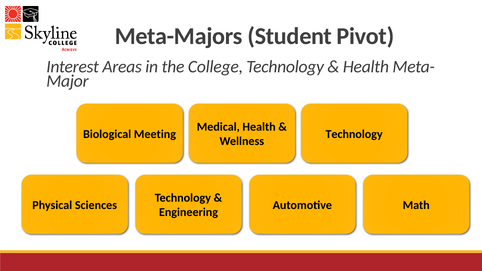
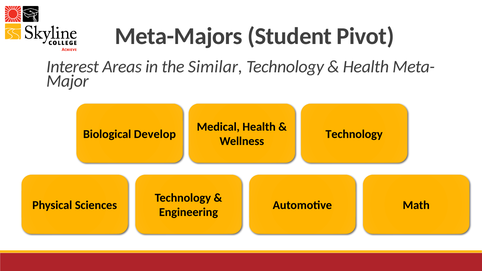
College: College -> Similar (215, 67)
Meeting: Meeting -> Develop (155, 134)
